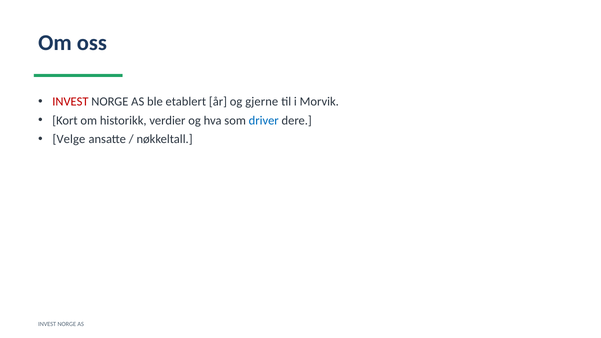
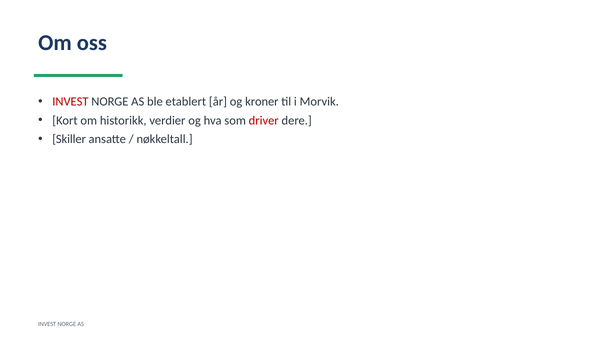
gjerne: gjerne -> kroner (262, 102)
driver colour: blue -> red (264, 121)
Velge: Velge -> Skiller (69, 139)
